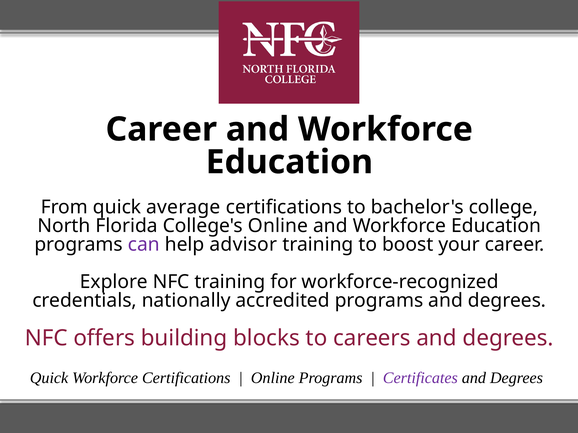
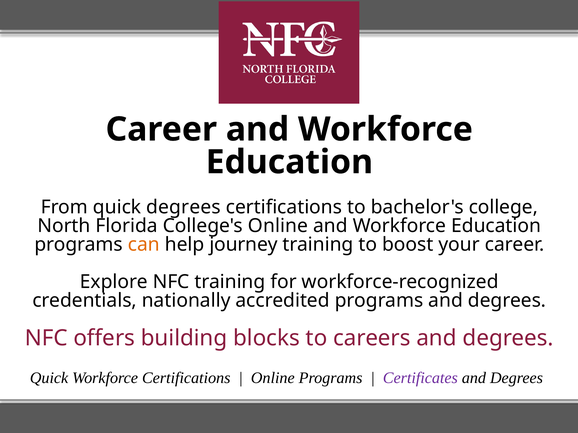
quick average: average -> degrees (183, 207)
can colour: purple -> orange (144, 245)
advisor: advisor -> journey (244, 245)
